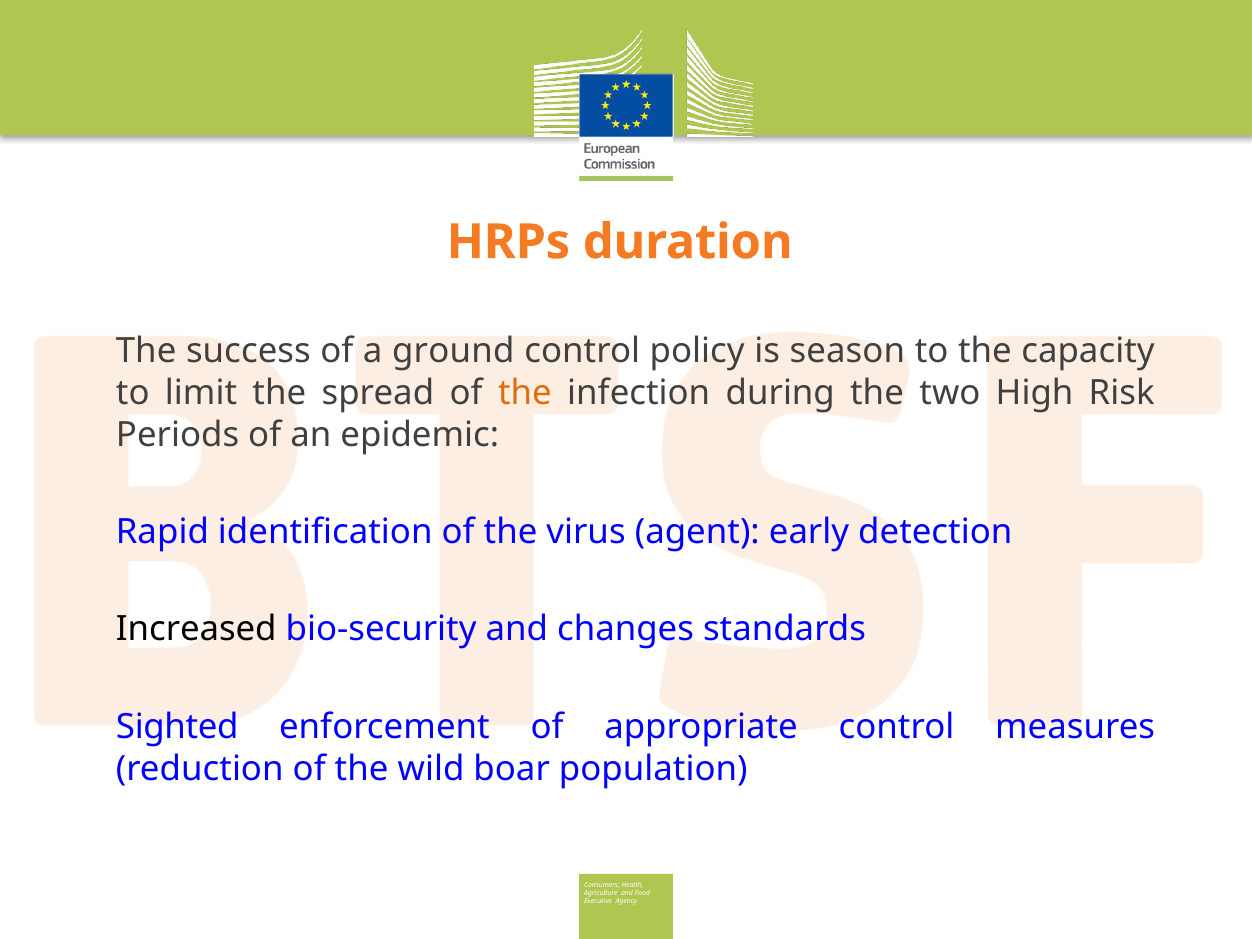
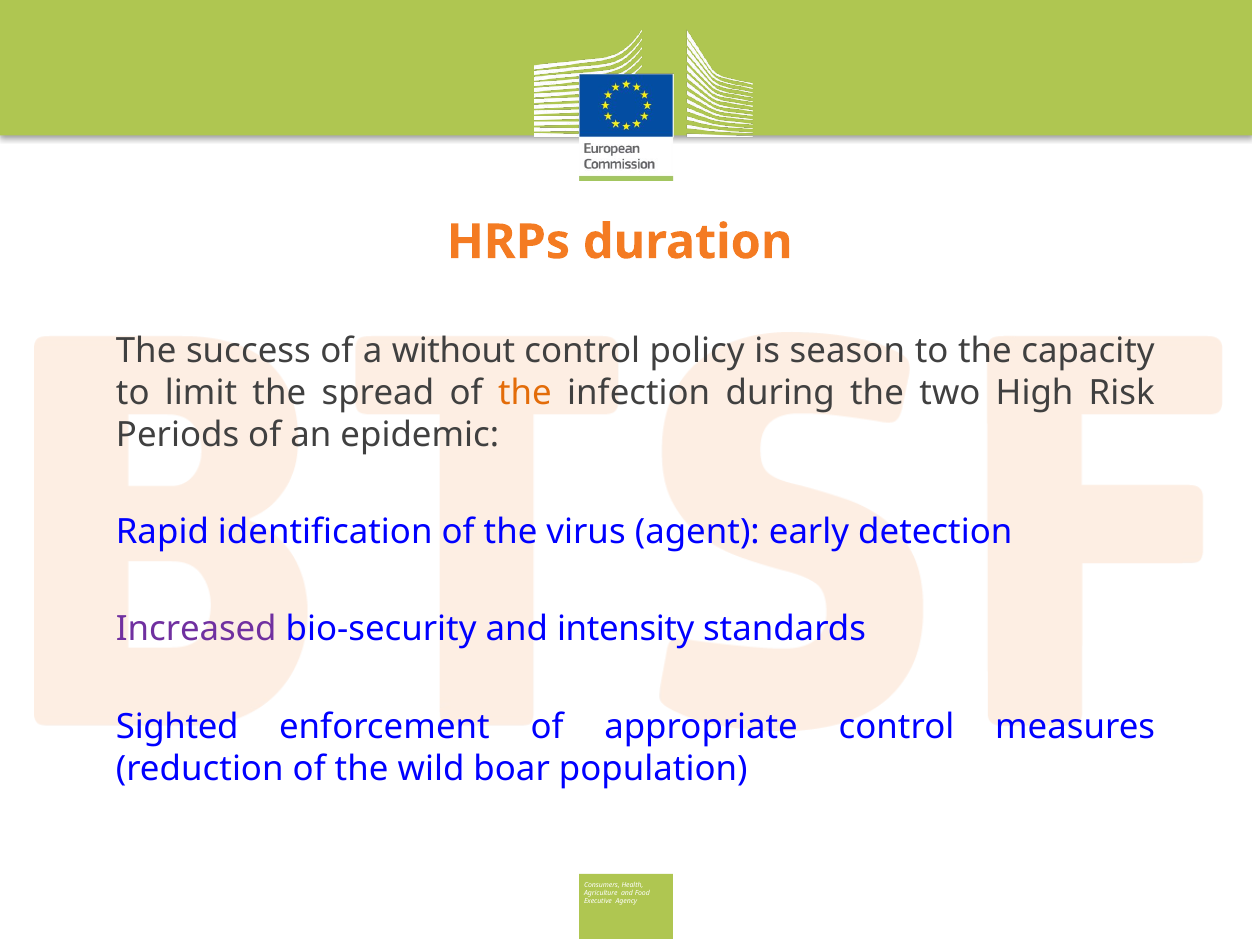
ground: ground -> without (454, 351)
Increased colour: black -> purple (196, 629)
changes: changes -> intensity (626, 629)
